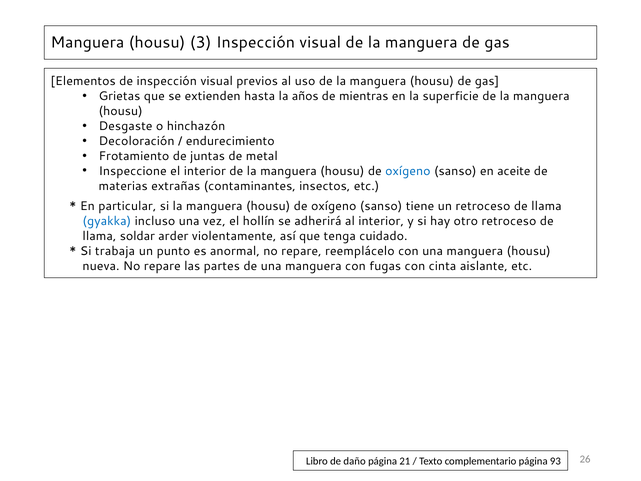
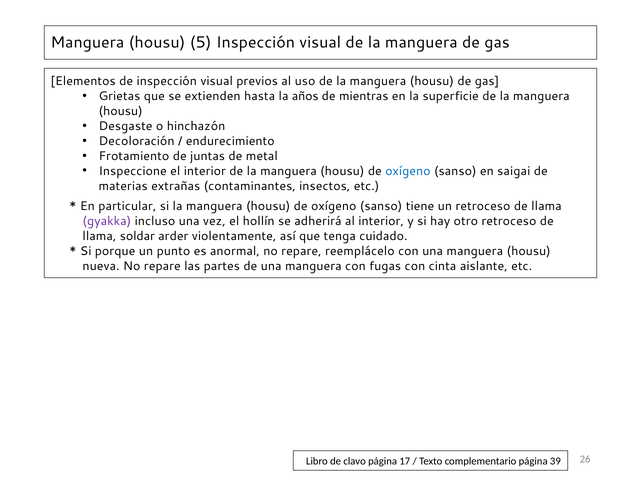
3: 3 -> 5 (201, 42)
aceite: aceite -> saigai (514, 171)
gyakka colour: blue -> purple (107, 221)
trabaja: trabaja -> porque (115, 251)
daño: daño -> clavo (355, 461)
21: 21 -> 17 (405, 461)
93: 93 -> 39 (555, 461)
